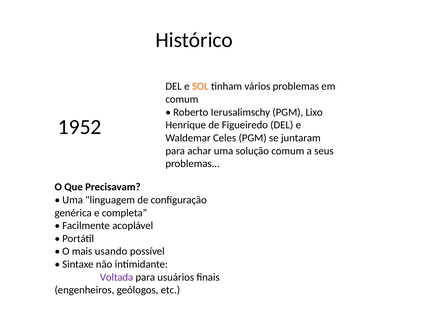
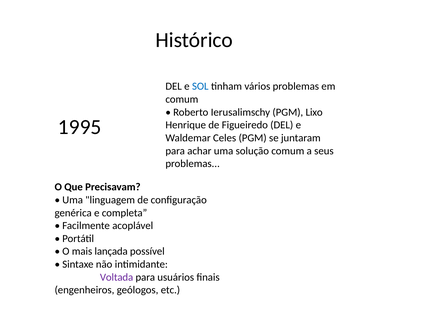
SOL colour: orange -> blue (200, 87)
1952: 1952 -> 1995 (80, 127)
usando: usando -> lançada (111, 252)
